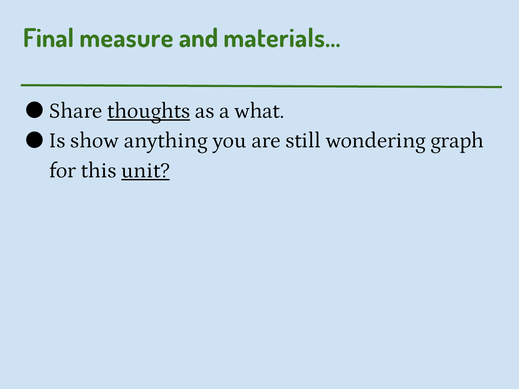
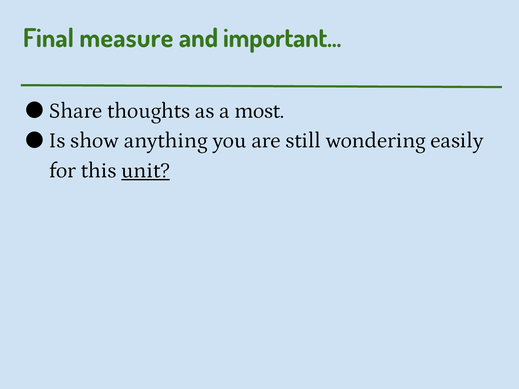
materials: materials -> important (282, 39)
thoughts underline: present -> none (149, 111)
what: what -> most (259, 111)
graph: graph -> easily (457, 141)
